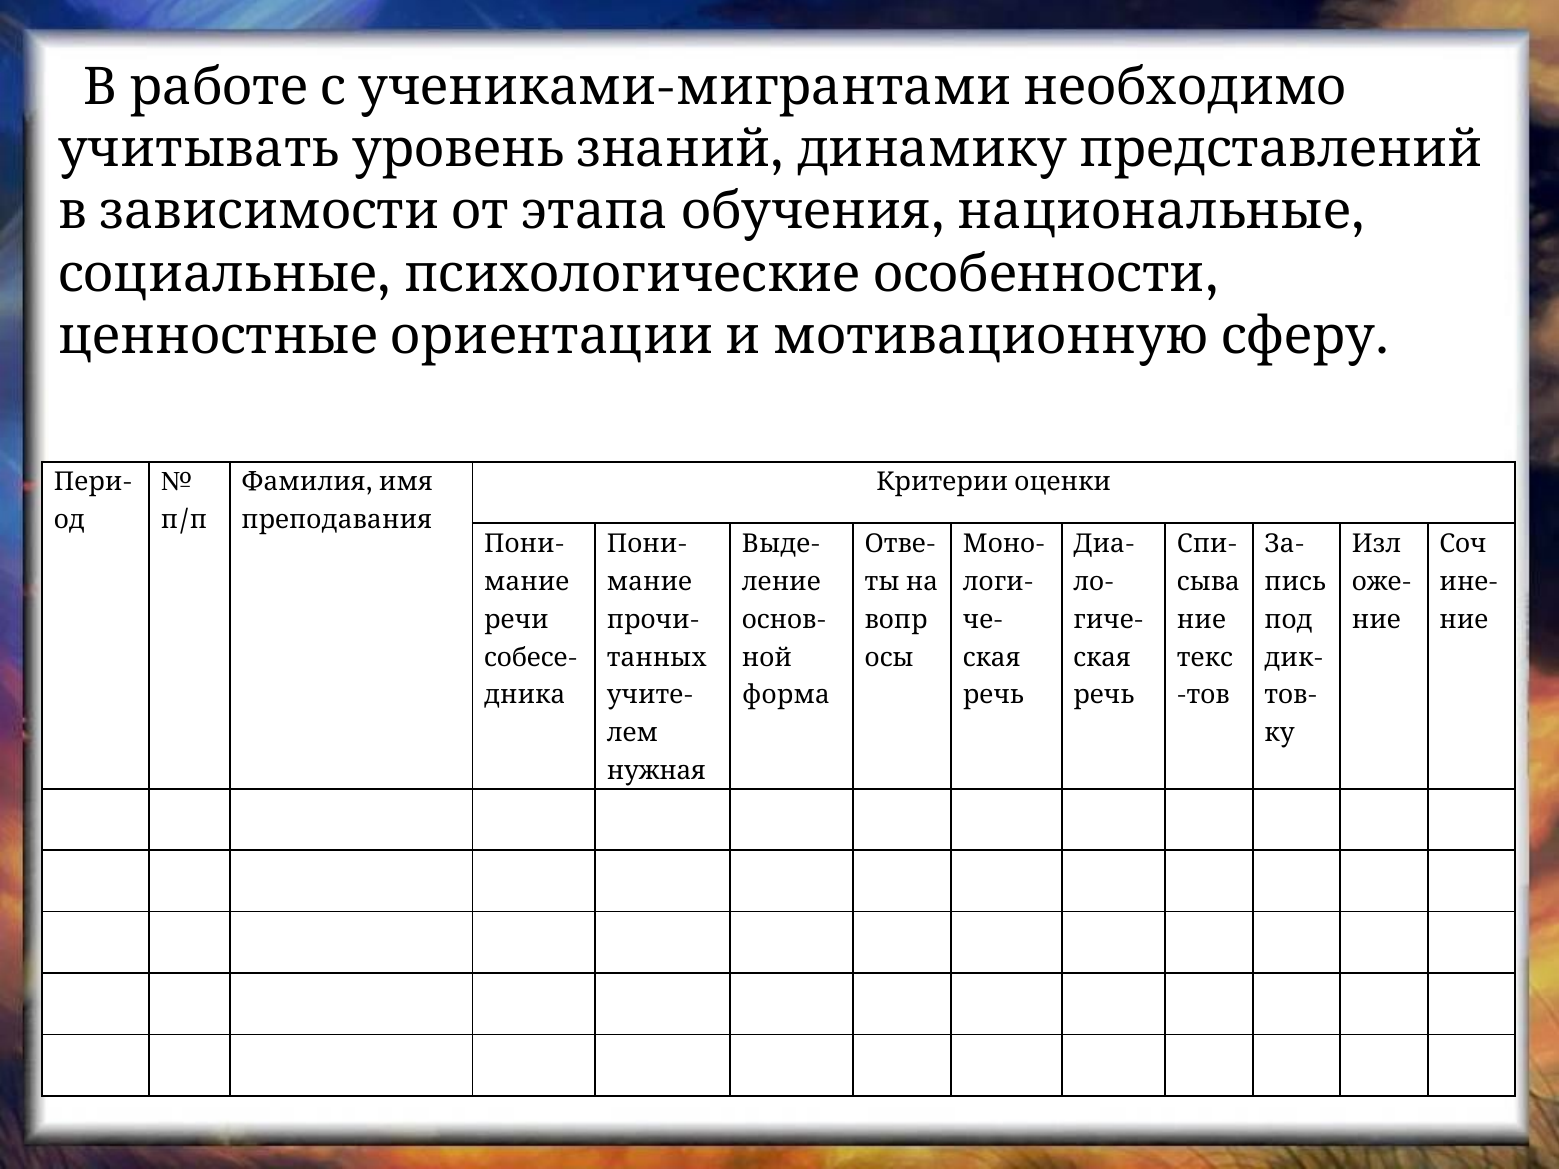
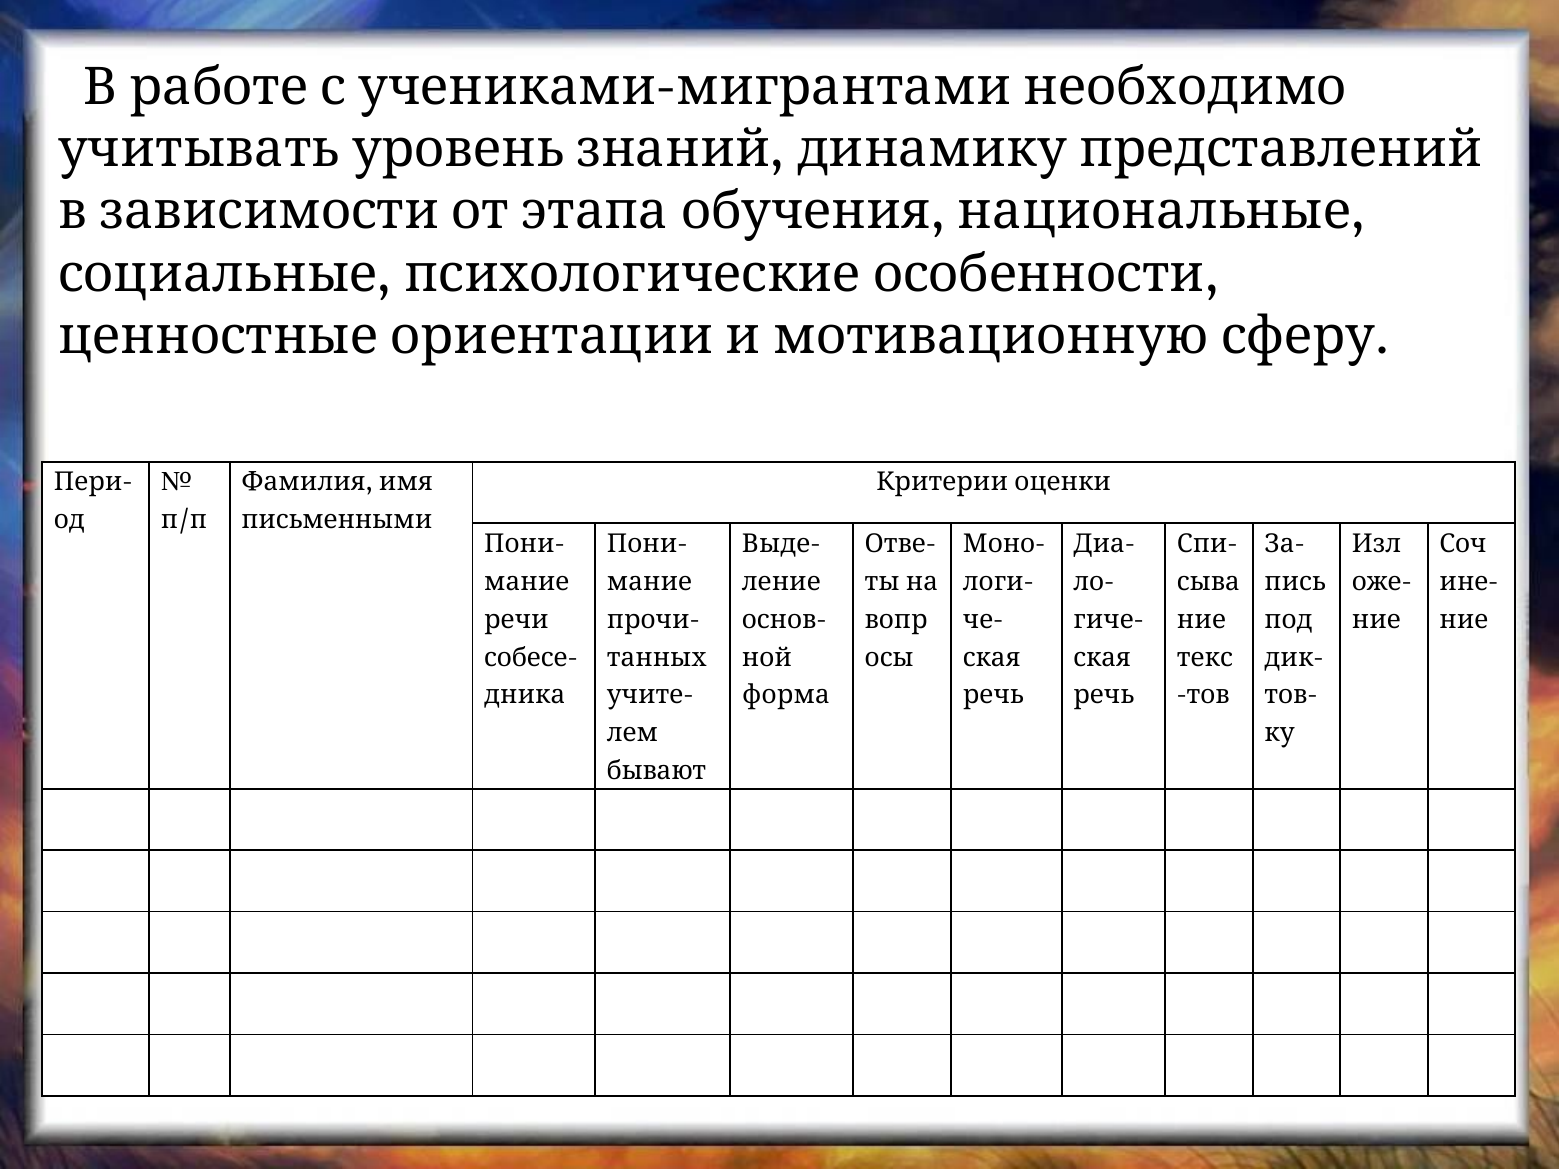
преподавания: преподавания -> письменными (337, 520)
нужная: нужная -> бывают (656, 771)
